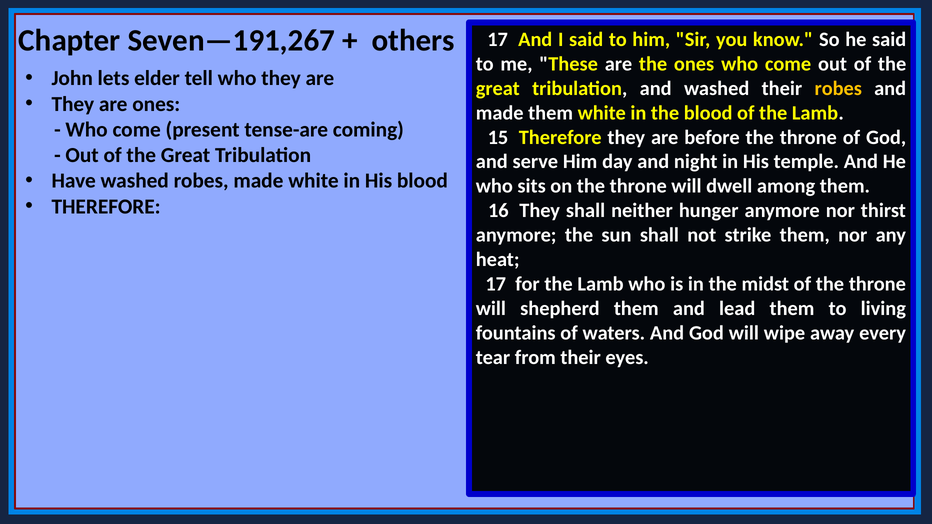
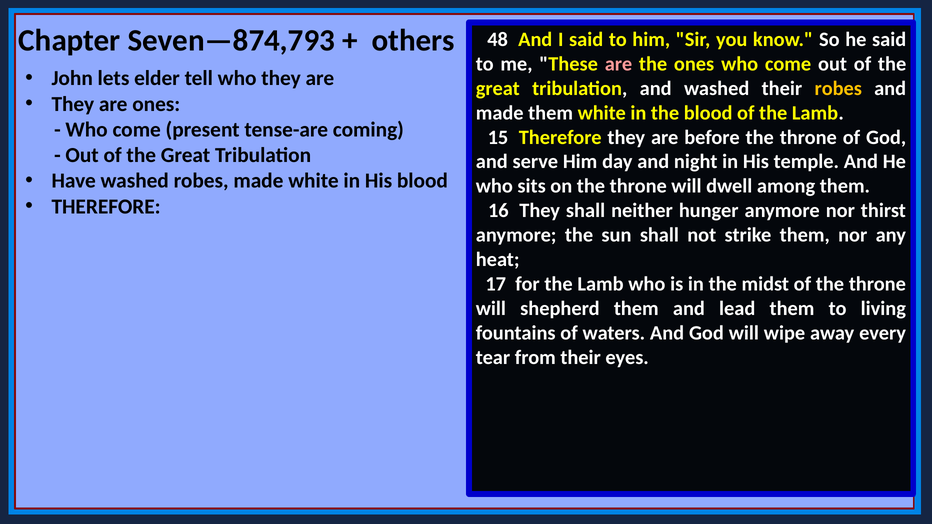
Seven—191,267: Seven—191,267 -> Seven—874,793 (231, 40)
others 17: 17 -> 48 (498, 40)
are colour: white -> pink (618, 64)
